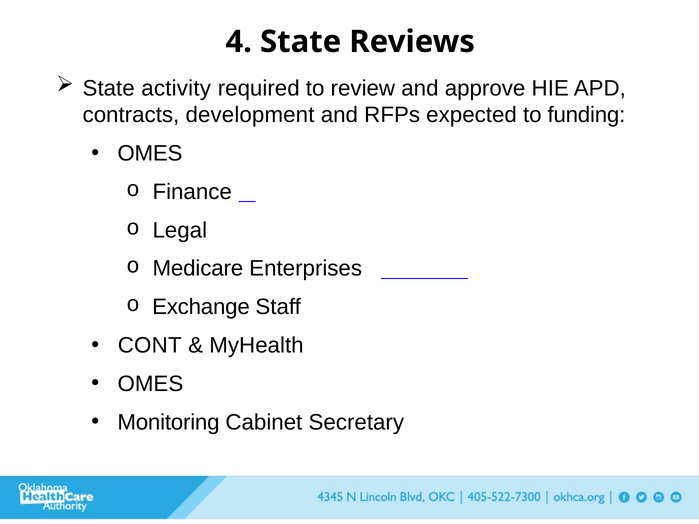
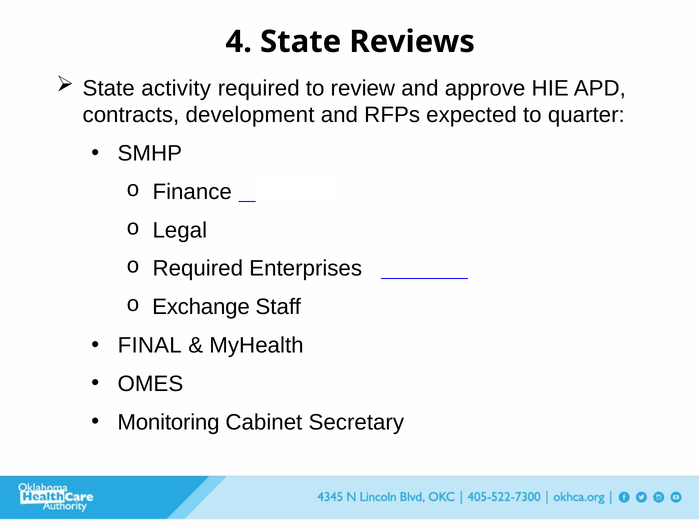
funding: funding -> quarter (586, 115)
OMES: OMES -> SMHP (150, 153)
Medicare: Medicare -> Required (198, 269)
CONT: CONT -> FINAL (150, 346)
